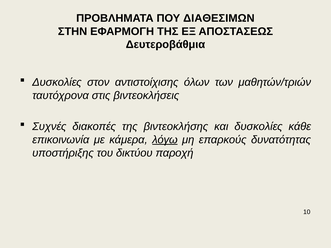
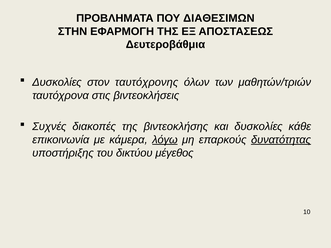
αντιστοίχισης: αντιστοίχισης -> ταυτόχρονης (147, 82)
δυνατότητας underline: none -> present (281, 140)
παροχή: παροχή -> μέγεθος (175, 153)
